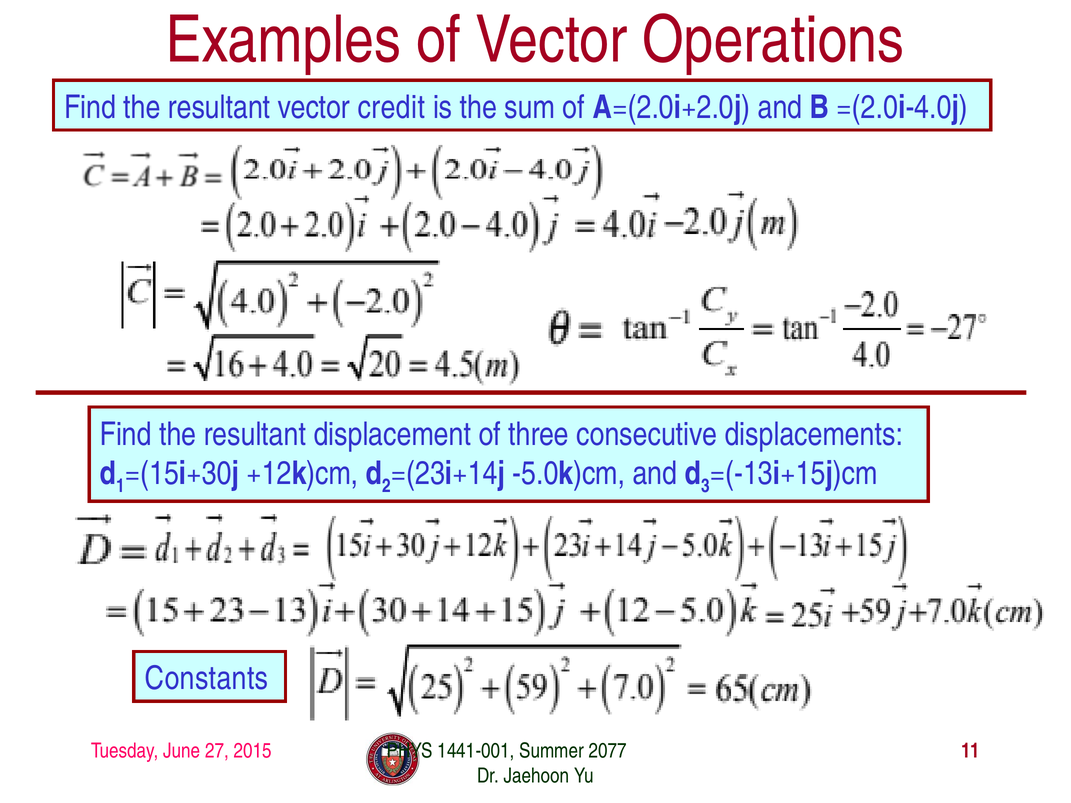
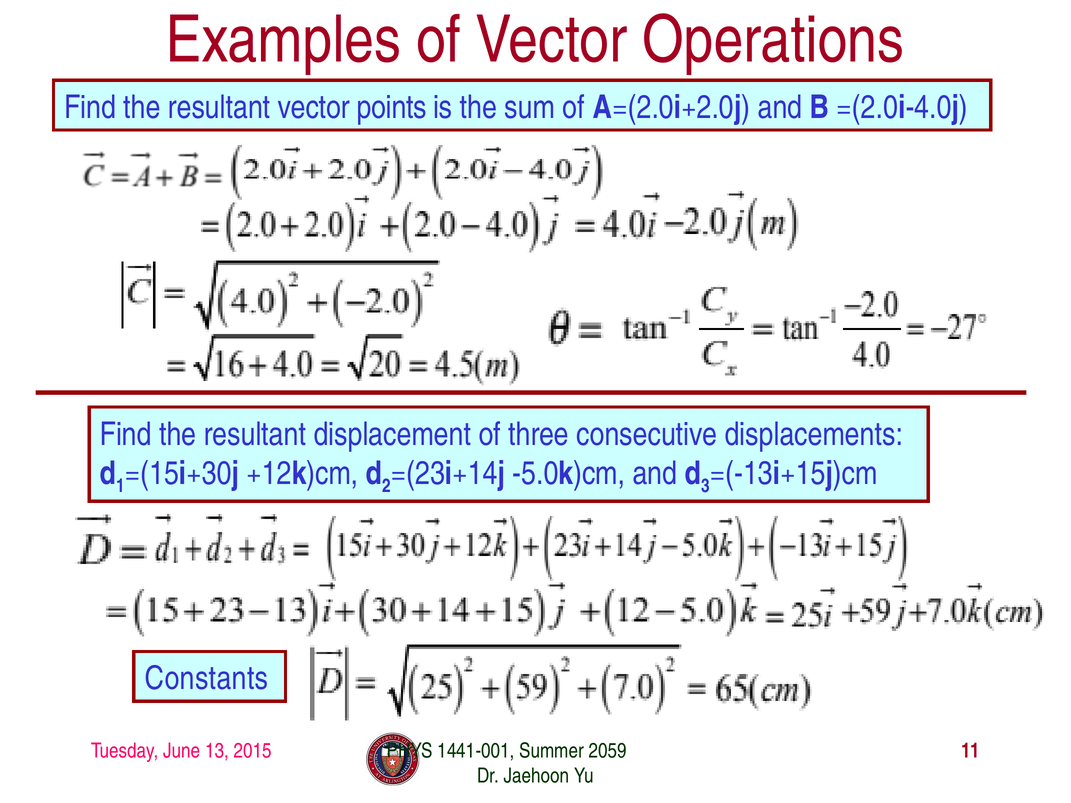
credit: credit -> points (392, 108)
27: 27 -> 13 (217, 751)
2077: 2077 -> 2059 (608, 751)
